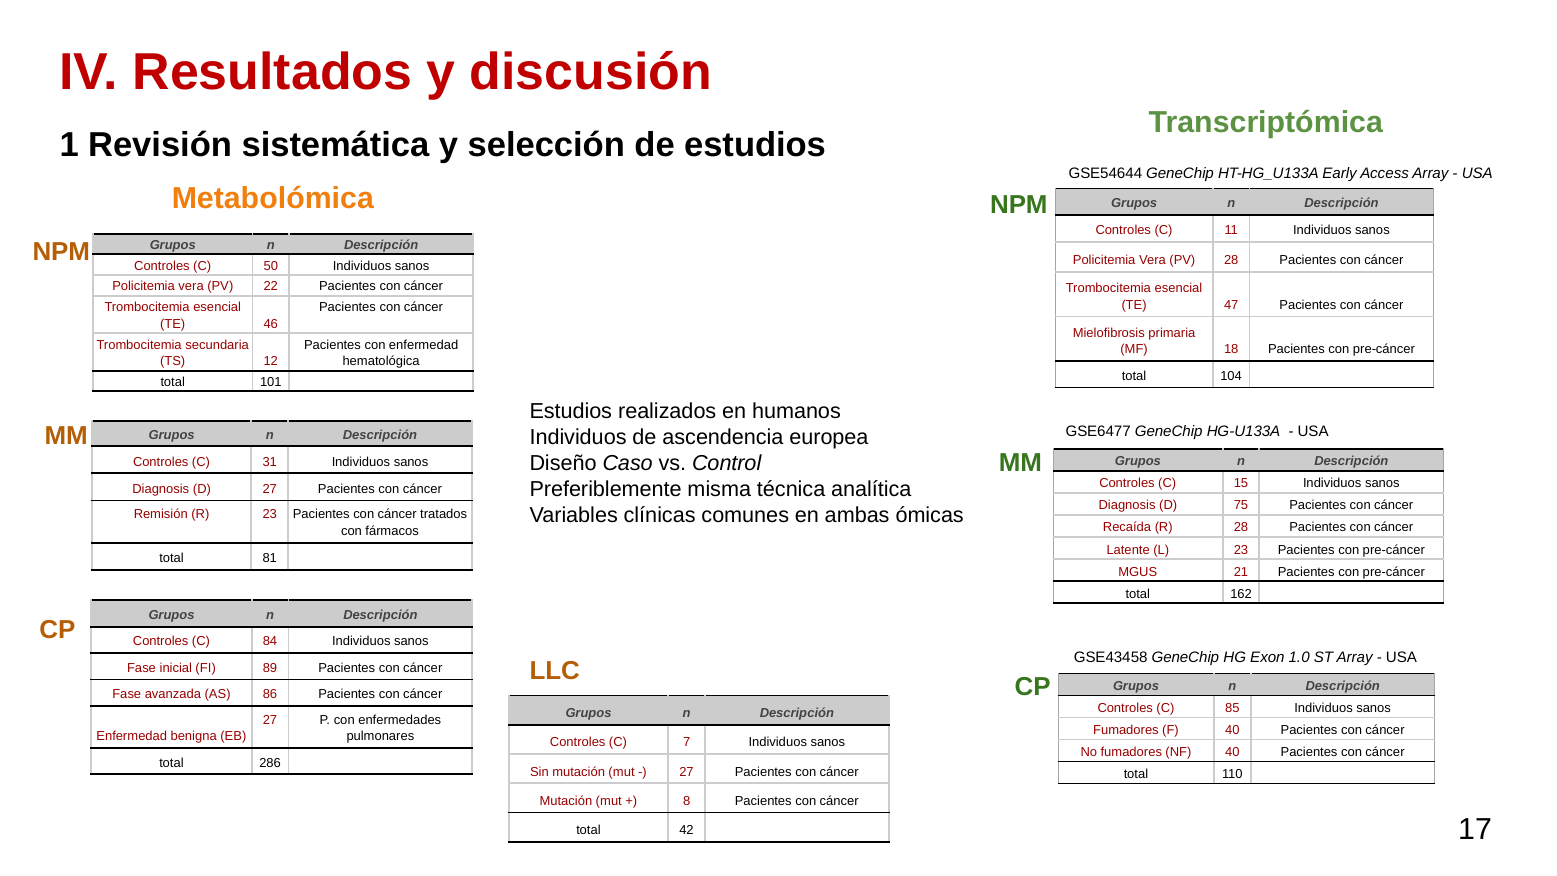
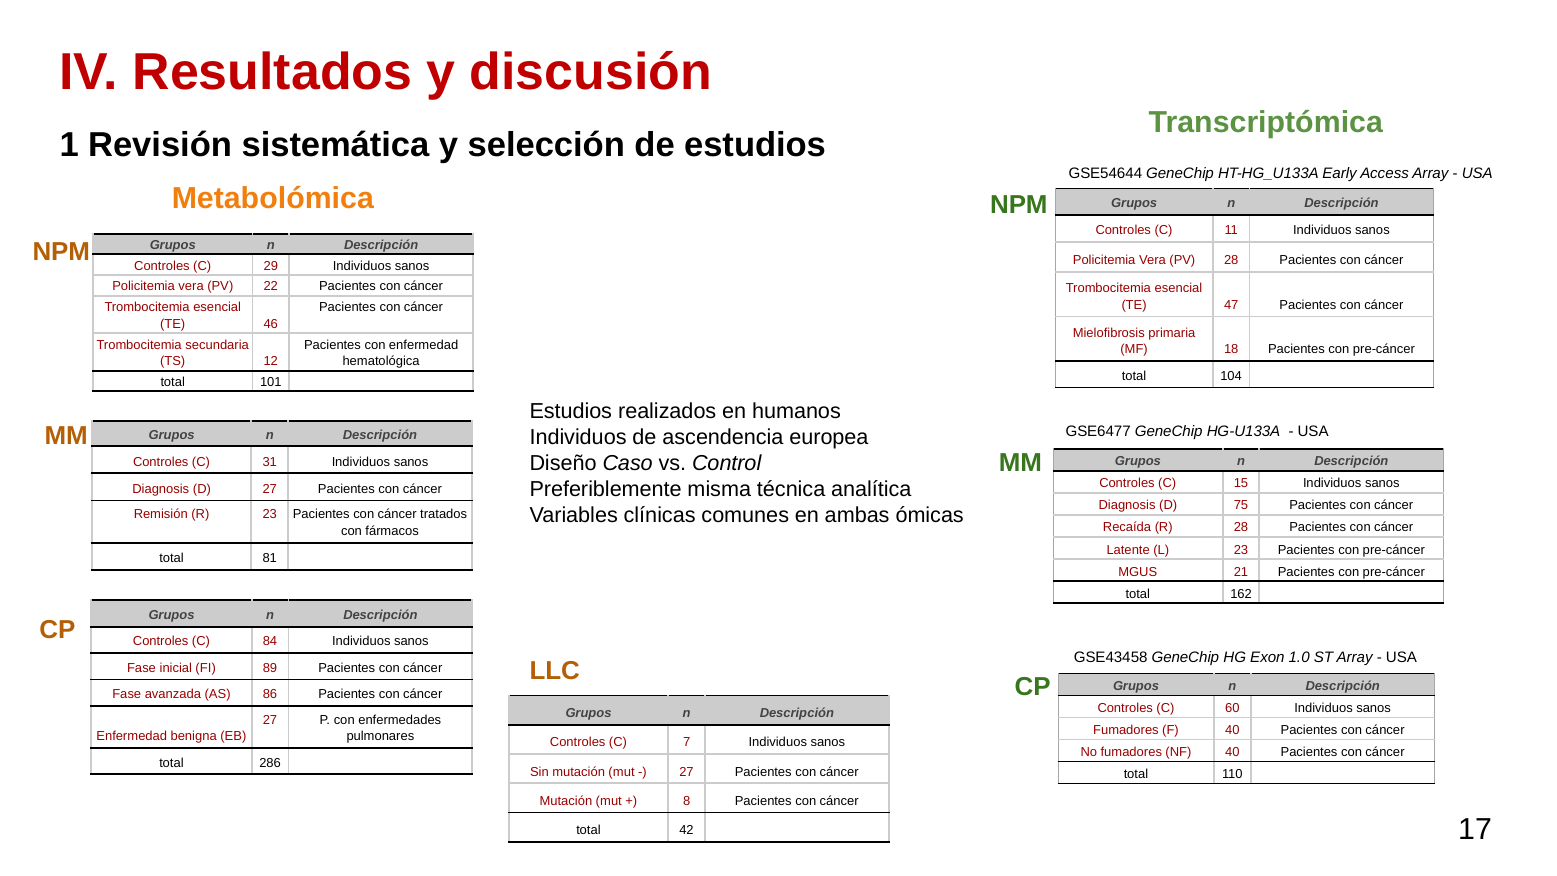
50: 50 -> 29 (271, 266)
85: 85 -> 60 (1232, 708)
